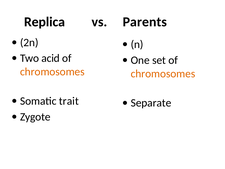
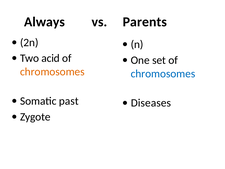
Replica: Replica -> Always (45, 22)
chromosomes colour: orange -> blue (163, 74)
trait: trait -> past (69, 101)
Separate: Separate -> Diseases (151, 103)
